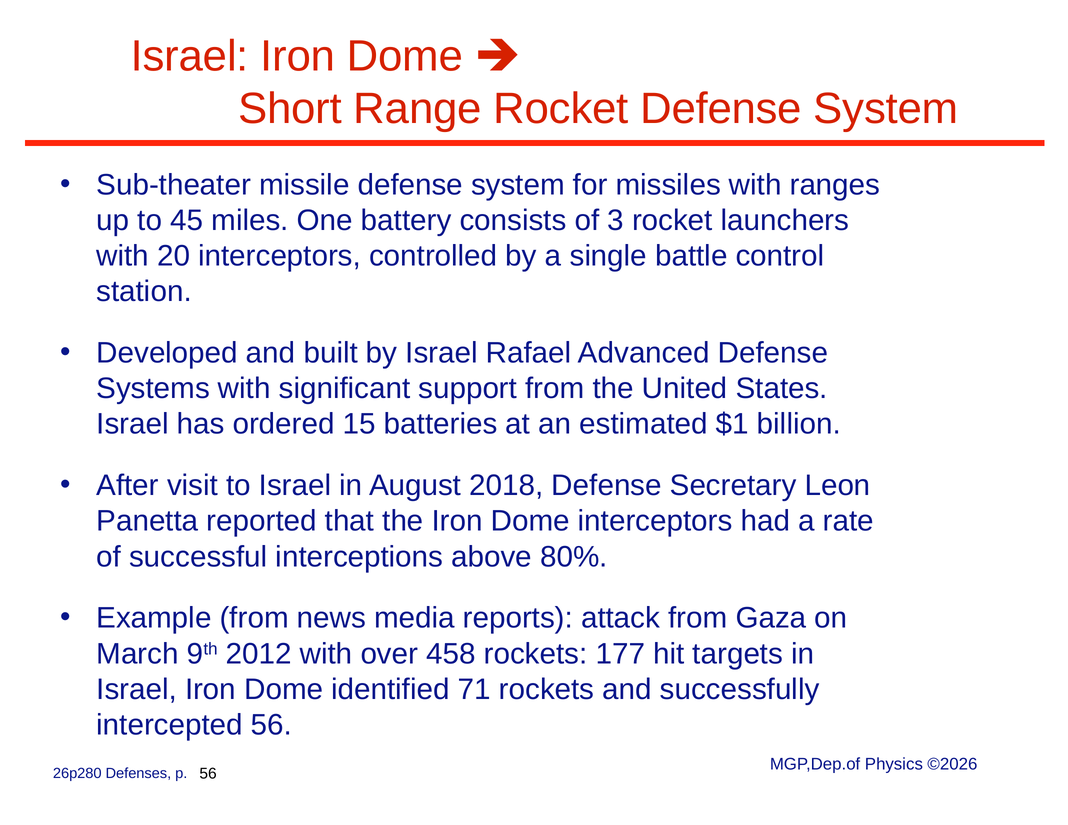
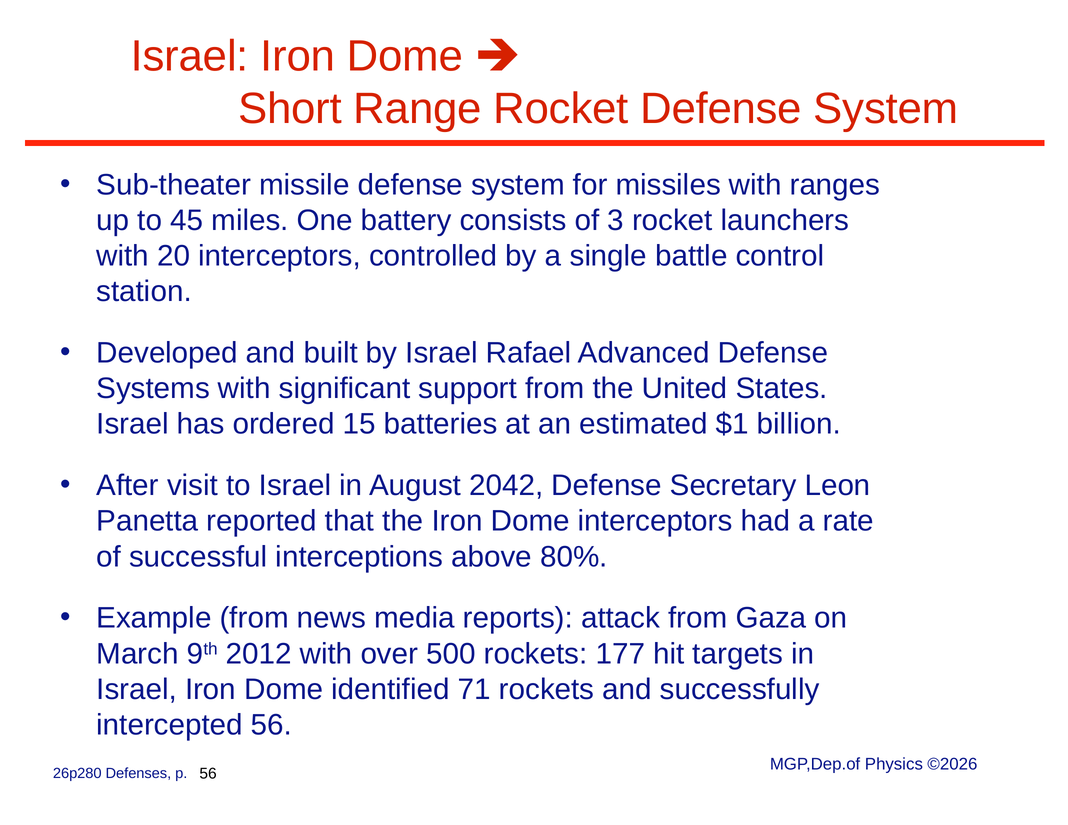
2018: 2018 -> 2042 (506, 486)
458: 458 -> 500 (451, 654)
